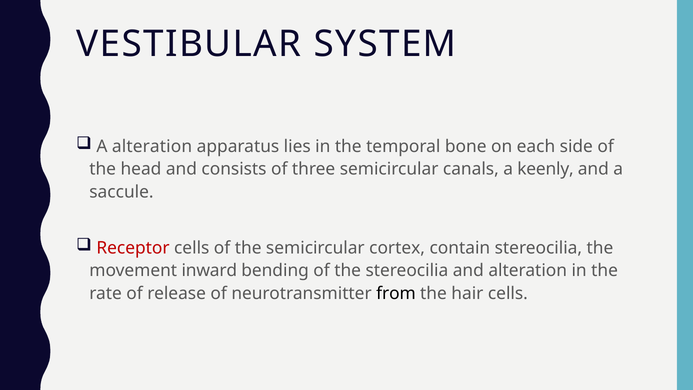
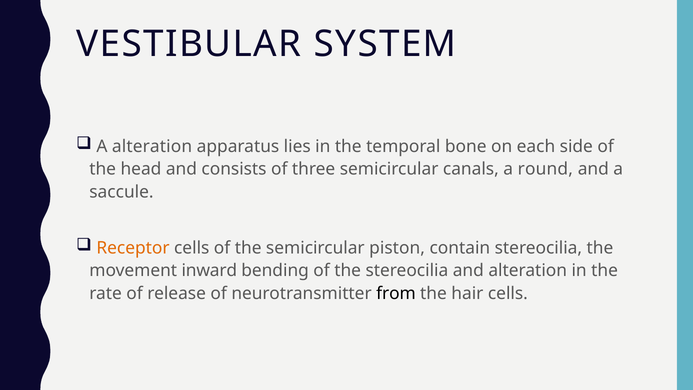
keenly: keenly -> round (545, 169)
Receptor colour: red -> orange (133, 248)
cortex: cortex -> piston (397, 248)
